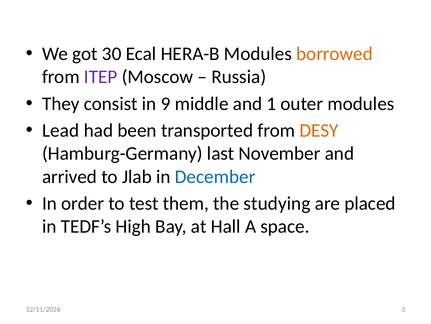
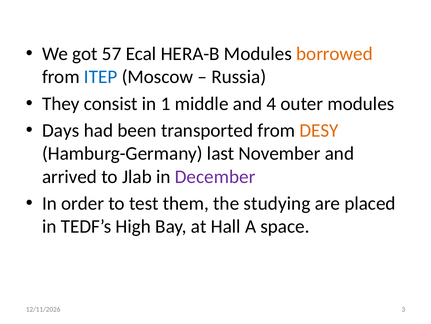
30: 30 -> 57 (112, 54)
ITEP colour: purple -> blue (101, 77)
9: 9 -> 1 (166, 103)
1: 1 -> 4 (271, 103)
Lead: Lead -> Days (61, 130)
December colour: blue -> purple (215, 176)
